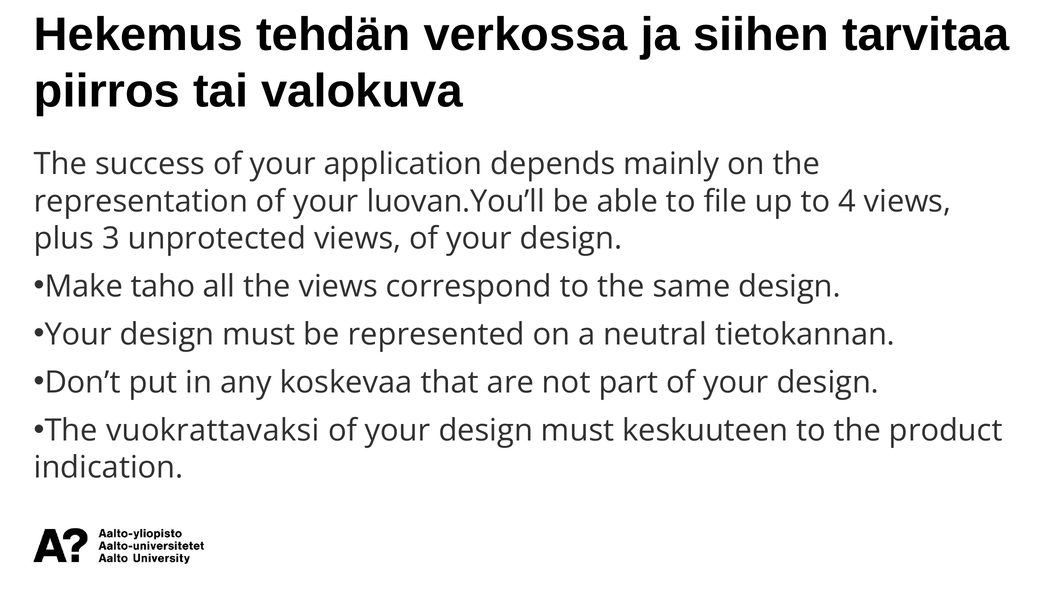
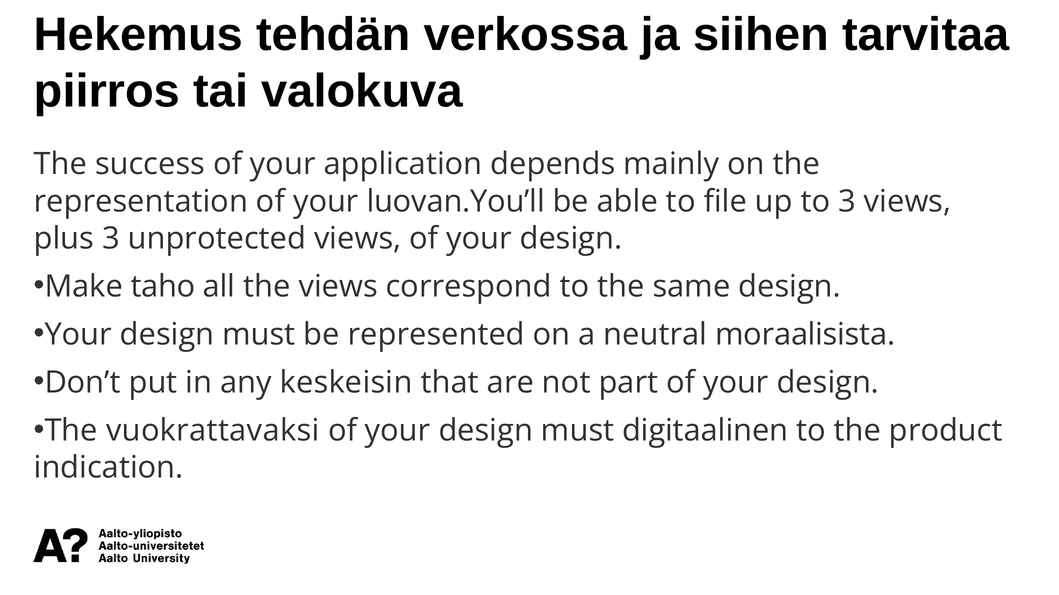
to 4: 4 -> 3 (847, 202)
tietokannan: tietokannan -> moraalisista (805, 335)
koskevaa: koskevaa -> keskeisin (346, 383)
keskuuteen: keskuuteen -> digitaalinen (705, 431)
